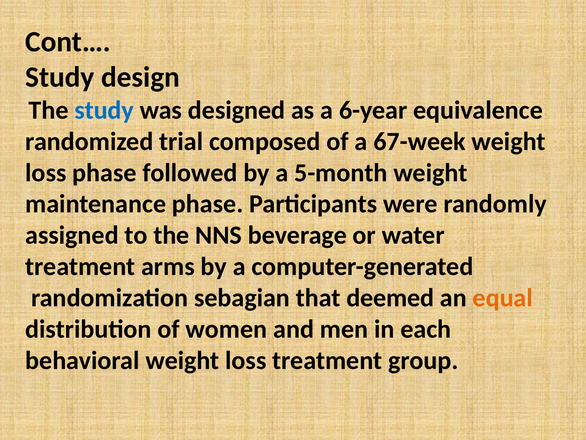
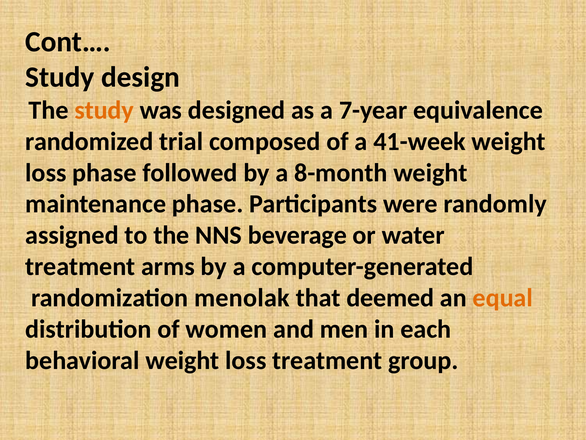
study colour: blue -> orange (104, 110)
6-year: 6-year -> 7-year (373, 110)
67-week: 67-week -> 41-week (420, 141)
5-month: 5-month -> 8-month (341, 173)
sebagian: sebagian -> menolak (242, 298)
